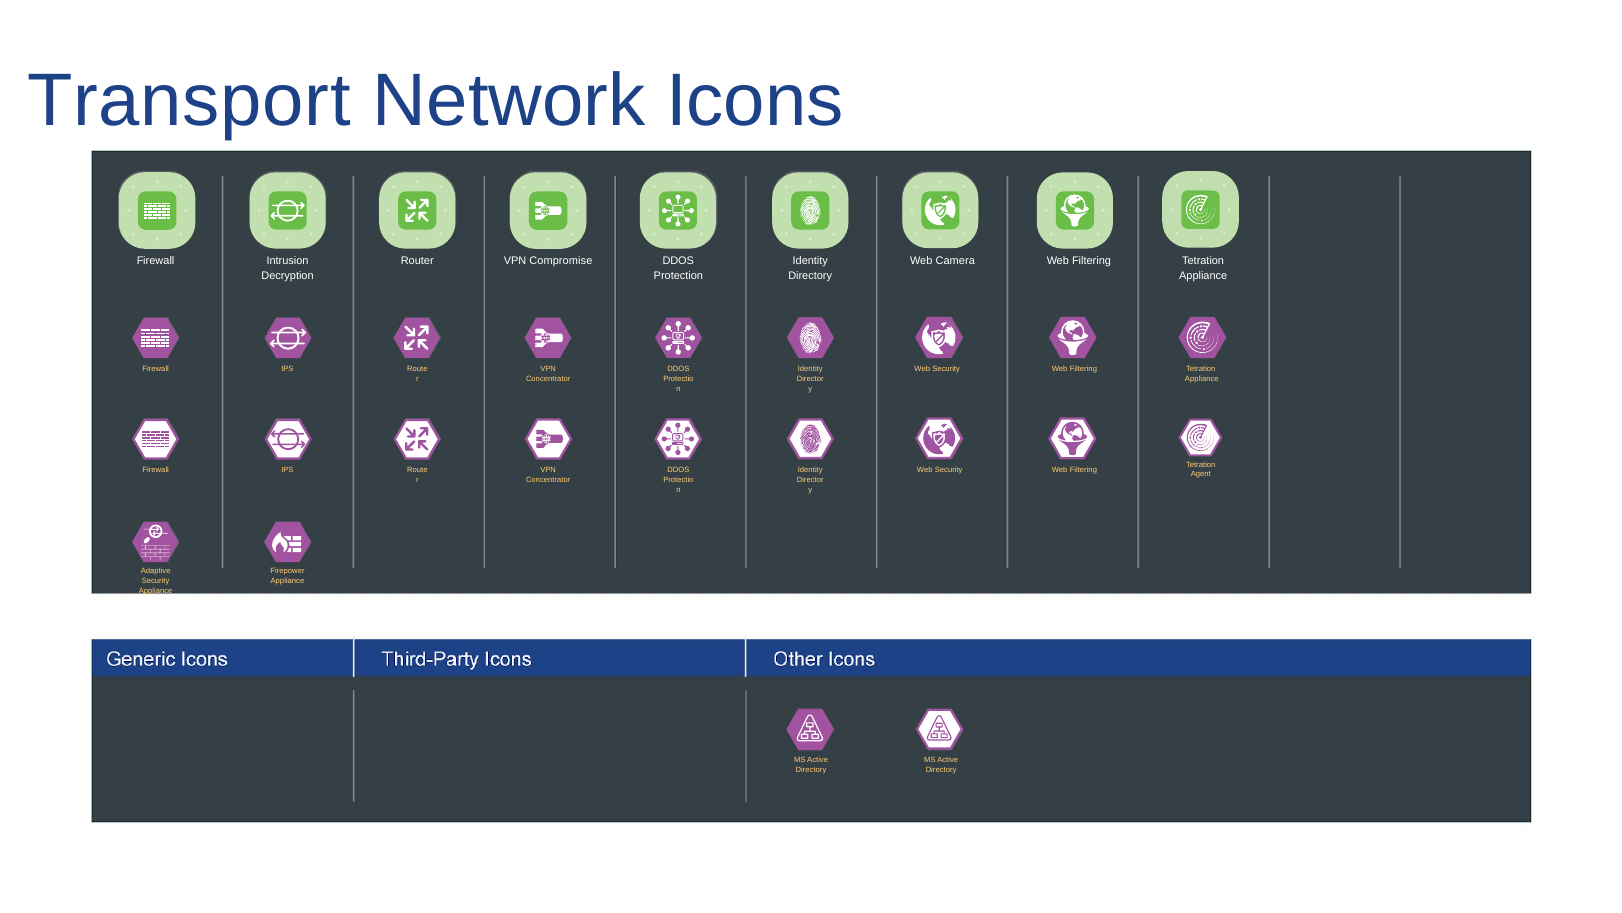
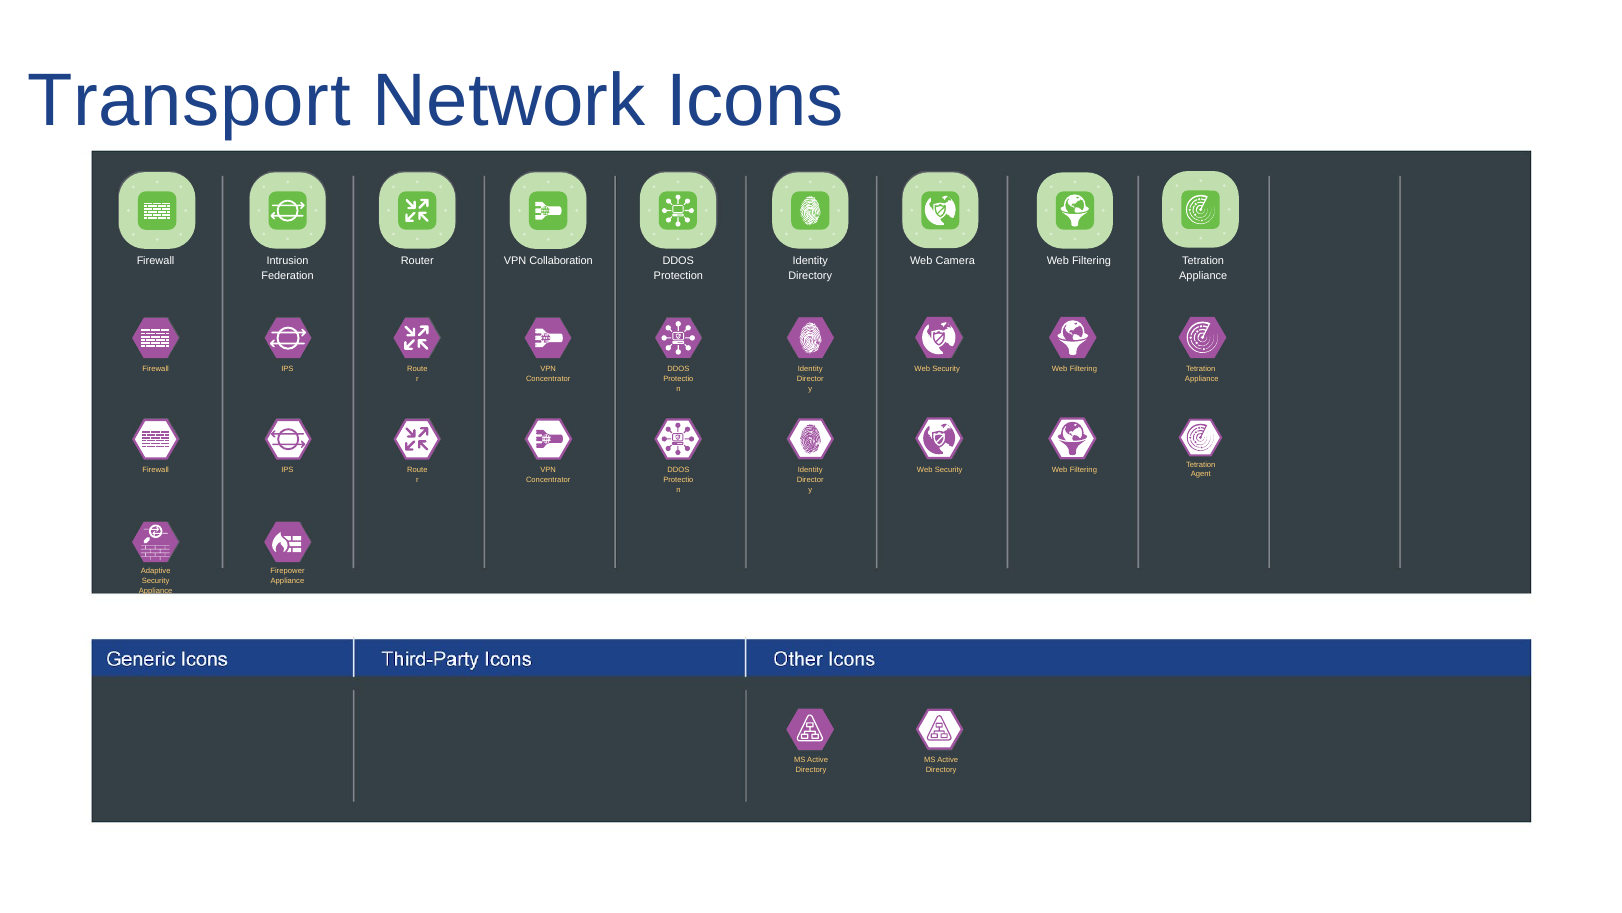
Compromise: Compromise -> Collaboration (561, 261)
Decryption: Decryption -> Federation (288, 276)
